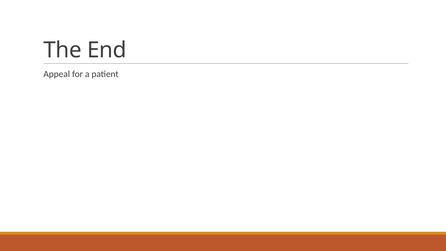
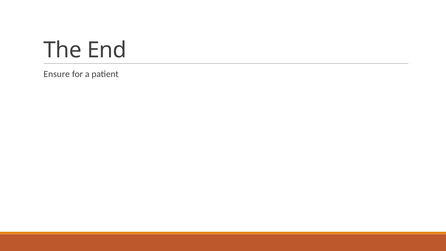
Appeal: Appeal -> Ensure (57, 74)
